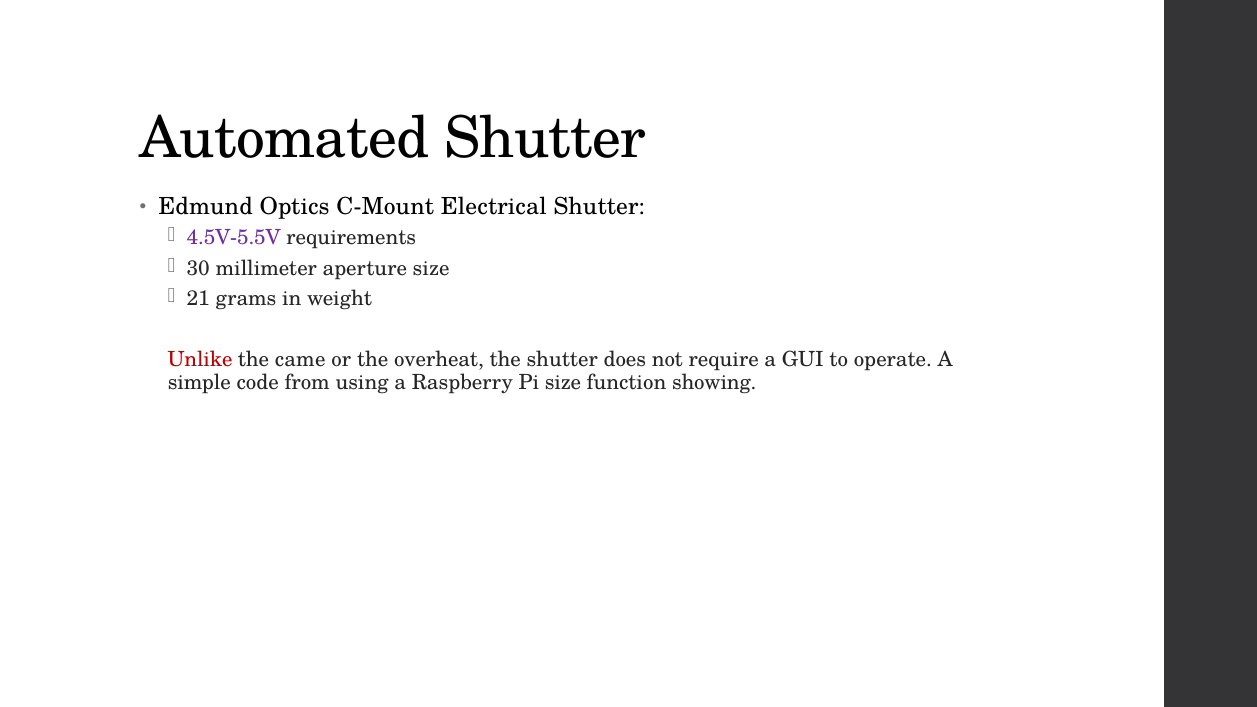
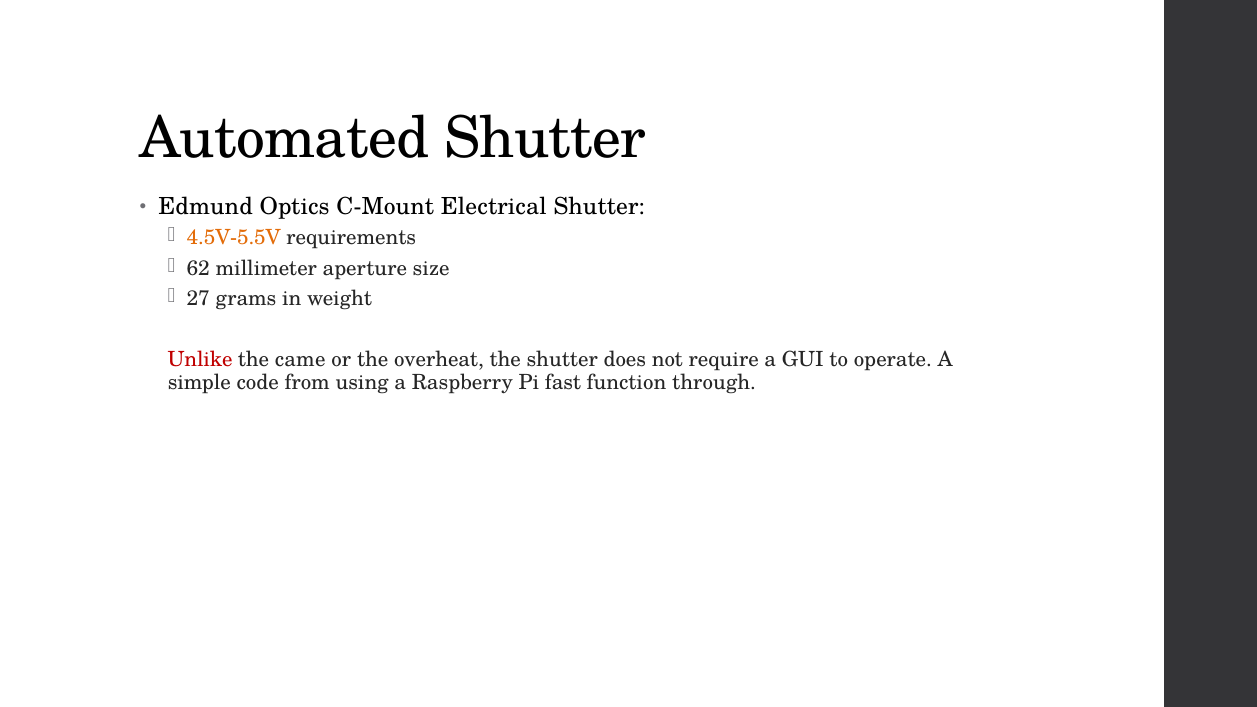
4.5V-5.5V colour: purple -> orange (234, 238)
30: 30 -> 62 (198, 268)
21: 21 -> 27 (198, 299)
Pi size: size -> fast (563, 382)
showing: showing -> through (714, 382)
